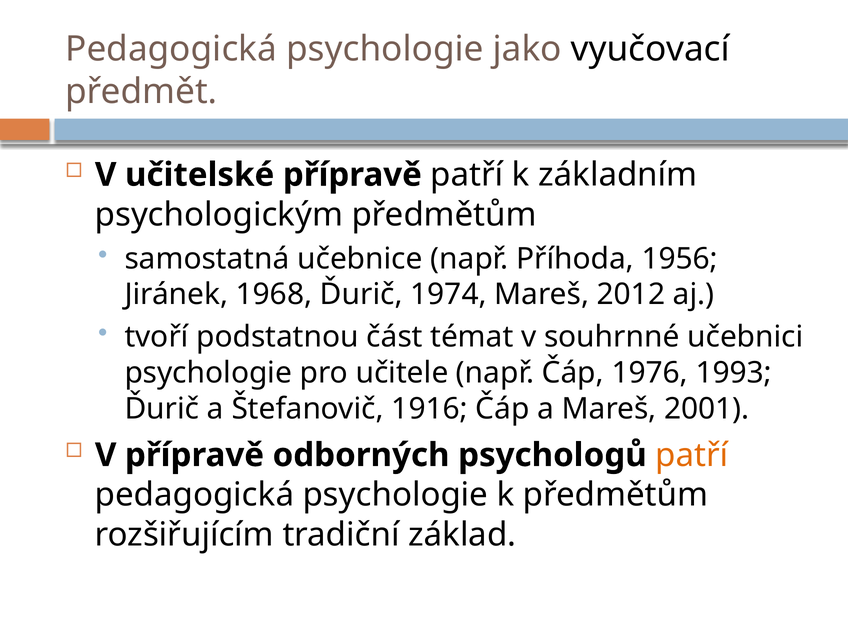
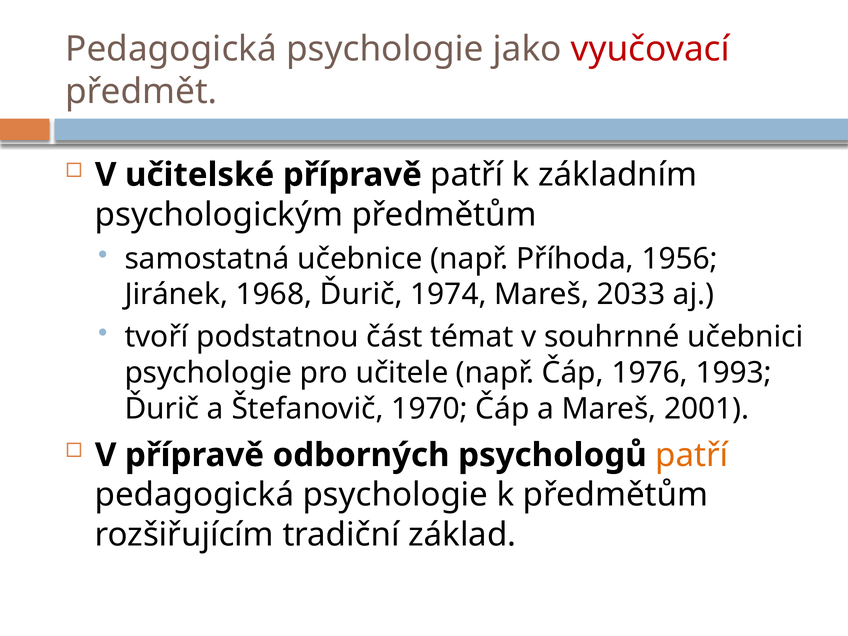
vyučovací colour: black -> red (650, 49)
2012: 2012 -> 2033 (631, 295)
1916: 1916 -> 1970 (430, 409)
